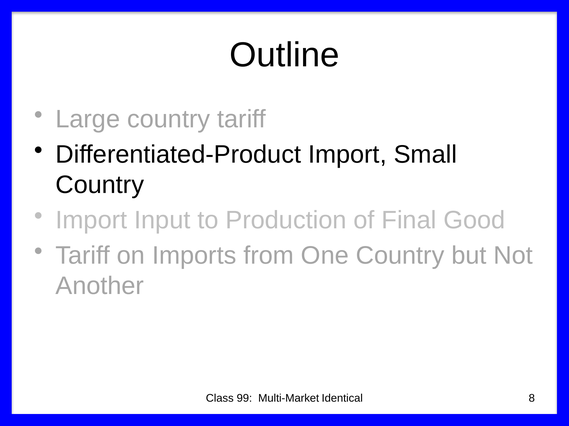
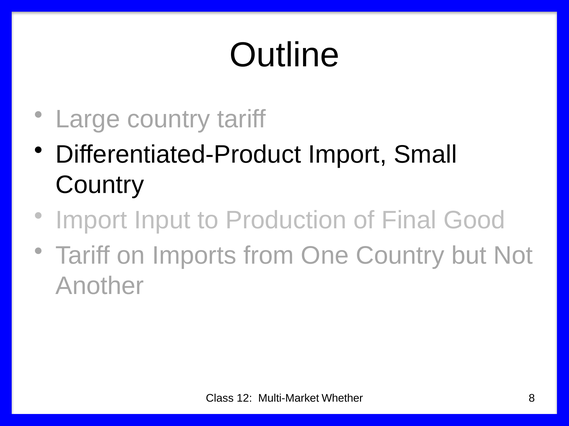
99: 99 -> 12 (244, 399)
Identical: Identical -> Whether (342, 399)
